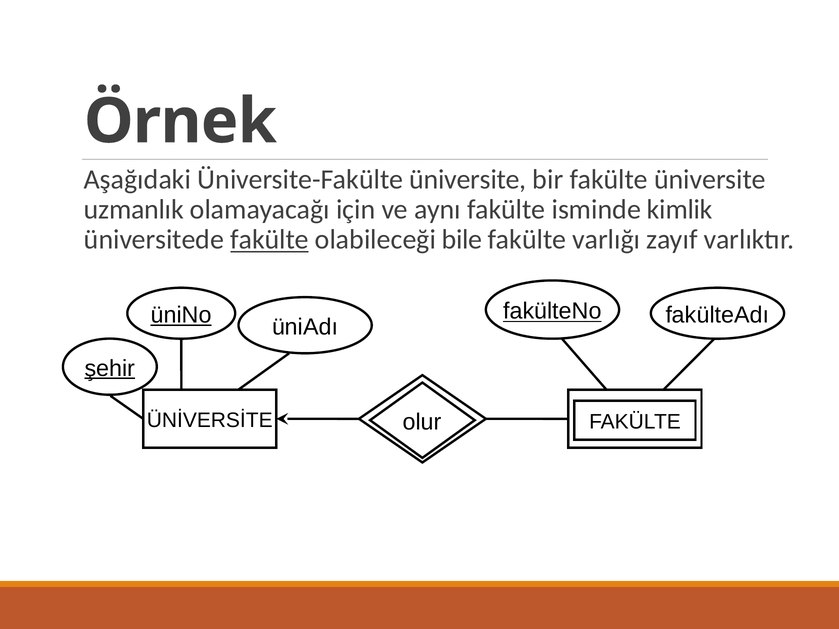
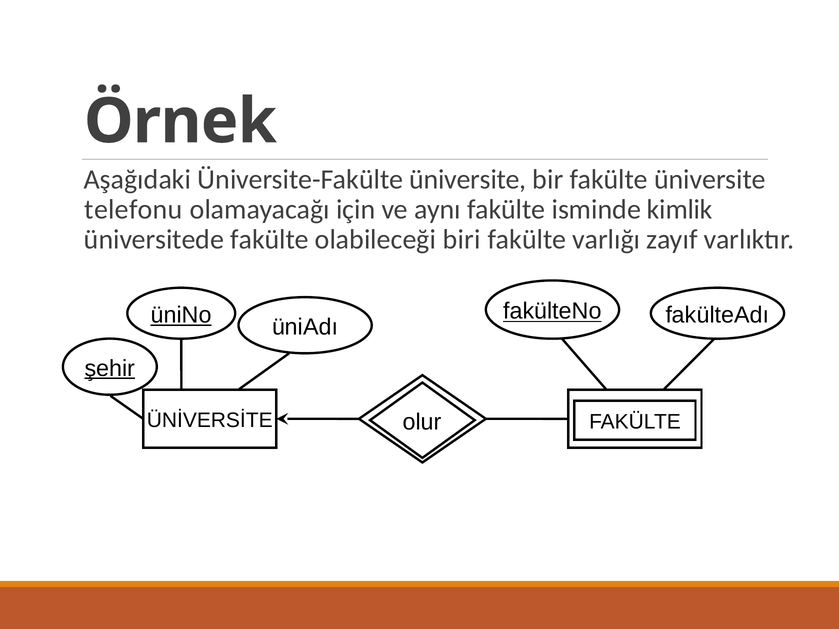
uzmanlık: uzmanlık -> telefonu (134, 210)
fakülte underline: present -> none (270, 240)
bile: bile -> biri (462, 240)
